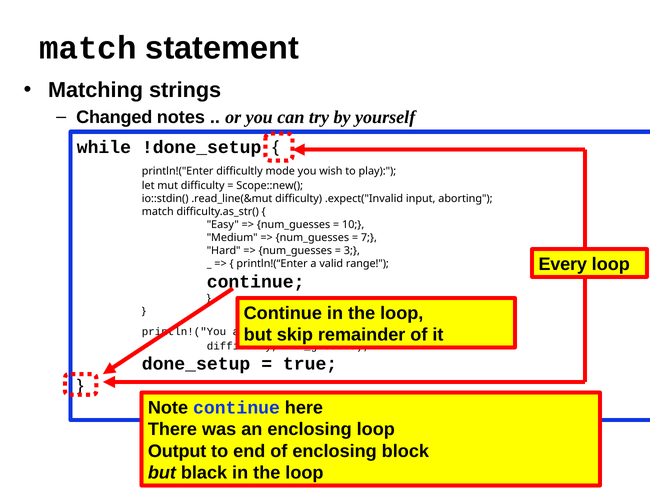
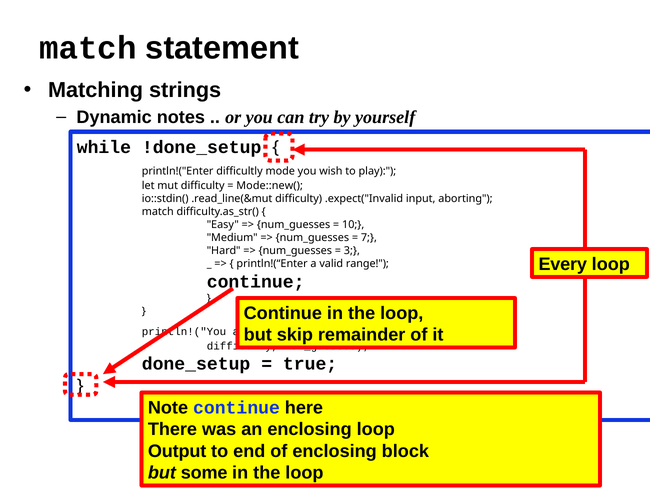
Changed: Changed -> Dynamic (114, 117)
Scope::new(: Scope::new( -> Mode::new( (270, 185)
black: black -> some (204, 472)
